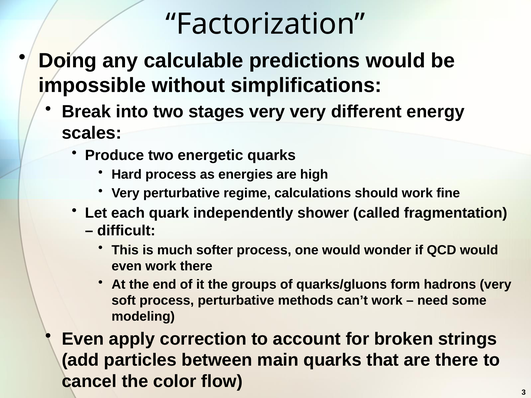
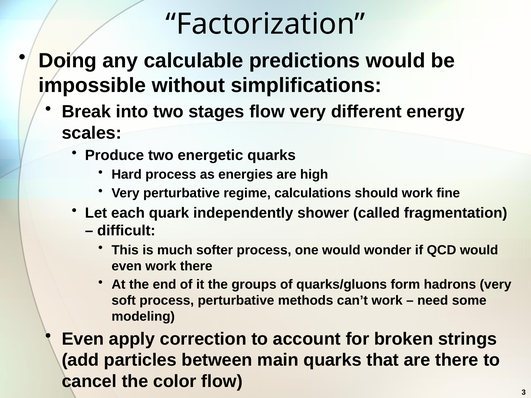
stages very: very -> flow (267, 112)
